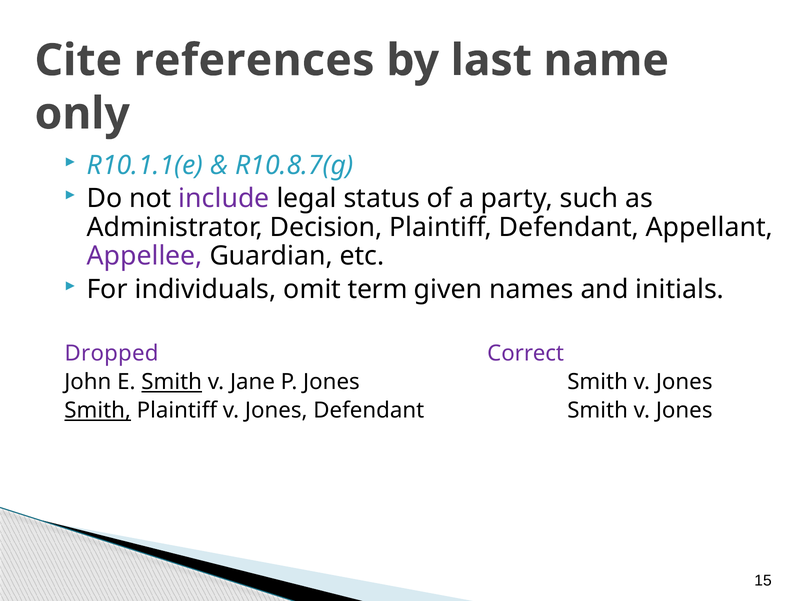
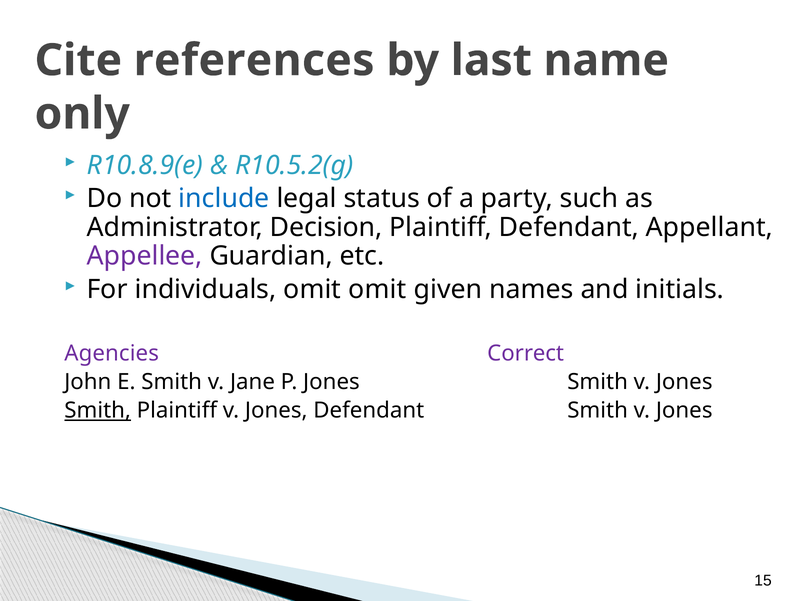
R10.1.1(e: R10.1.1(e -> R10.8.9(e (145, 165)
R10.8.7(g: R10.8.7(g -> R10.5.2(g (294, 165)
include colour: purple -> blue (224, 198)
omit term: term -> omit (377, 289)
Dropped: Dropped -> Agencies (112, 353)
Smith underline: present -> none (172, 382)
